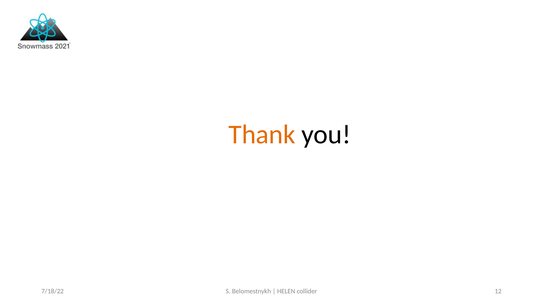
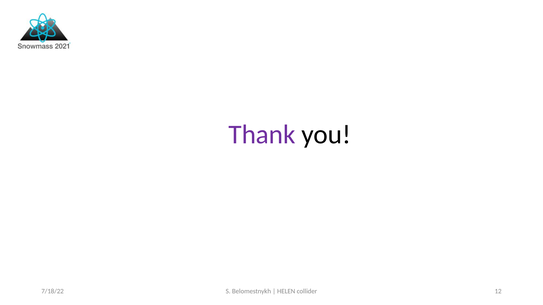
Thank colour: orange -> purple (262, 135)
